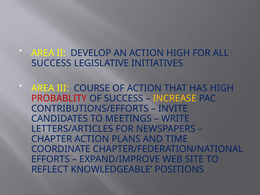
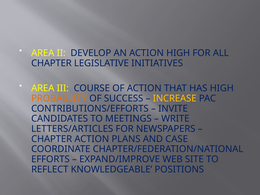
SUCCESS: SUCCESS -> CHAPTER (51, 63)
PROBABLITY colour: red -> orange (59, 98)
TIME: TIME -> CASE (177, 139)
